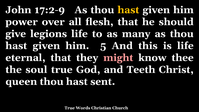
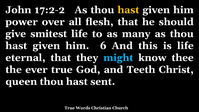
17:2-9: 17:2-9 -> 17:2-2 (50, 10)
legions: legions -> smitest (49, 34)
5: 5 -> 6 (103, 46)
might colour: pink -> light blue (118, 58)
soul: soul -> ever (36, 70)
